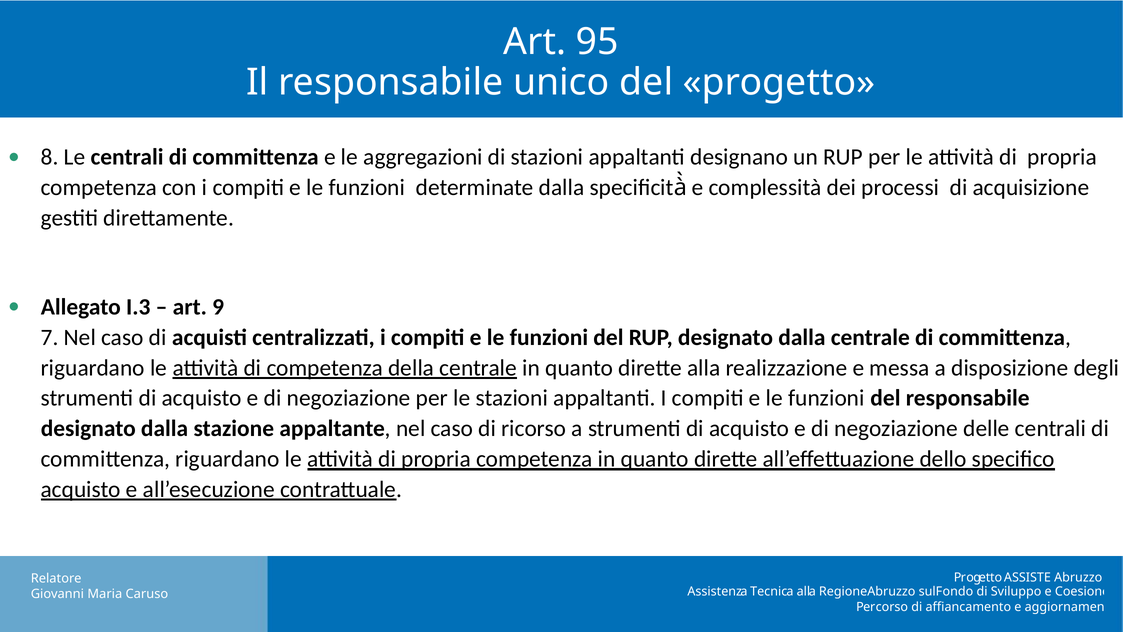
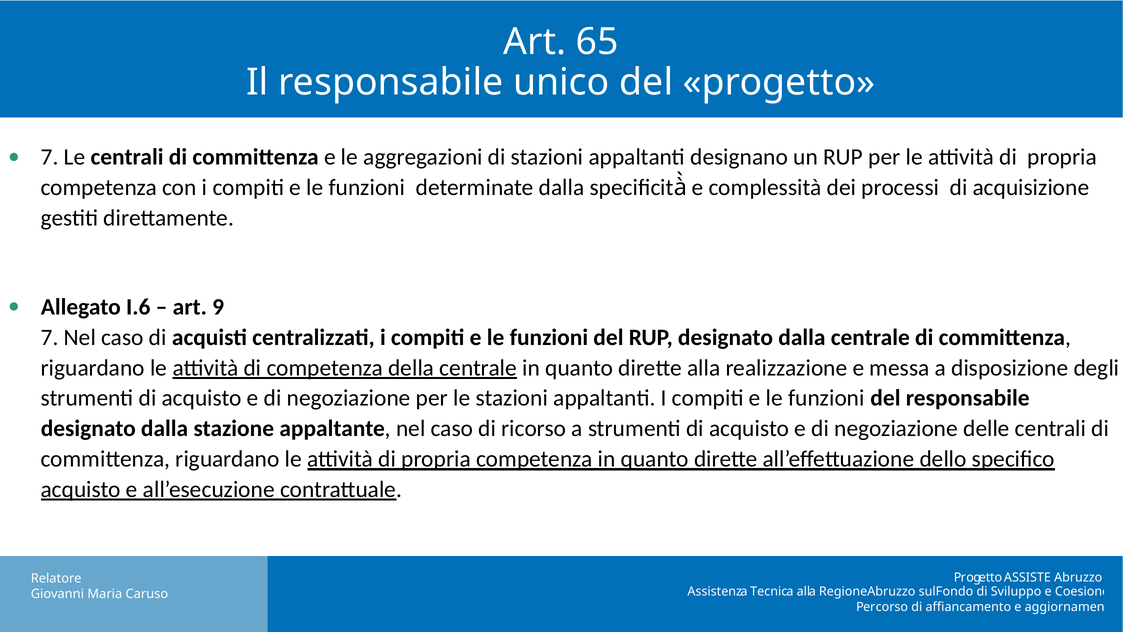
95: 95 -> 65 (597, 42)
8: 8 -> 7 (50, 157)
I.3: I.3 -> I.6 (138, 307)
